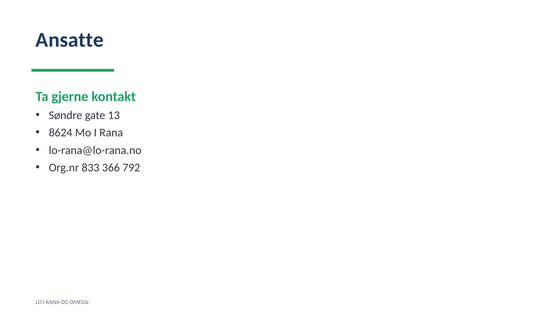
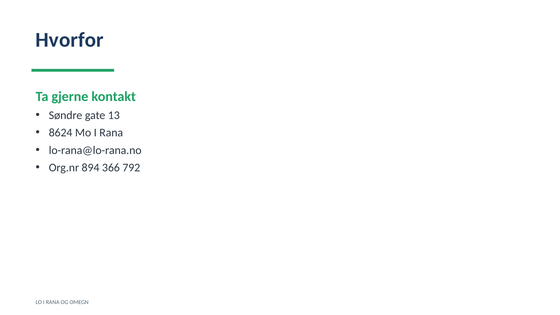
Ansatte: Ansatte -> Hvorfor (70, 40)
833: 833 -> 894 (91, 168)
